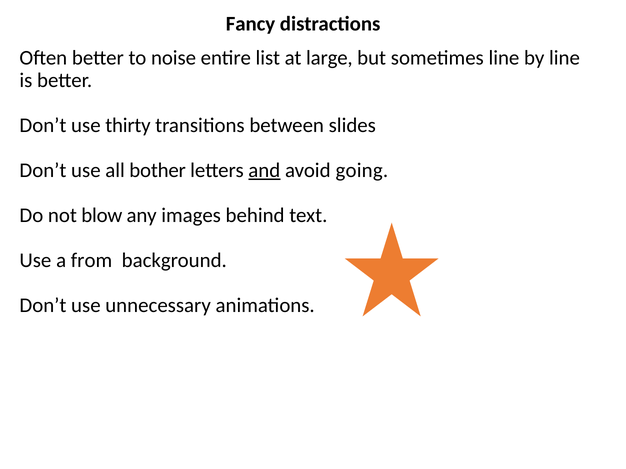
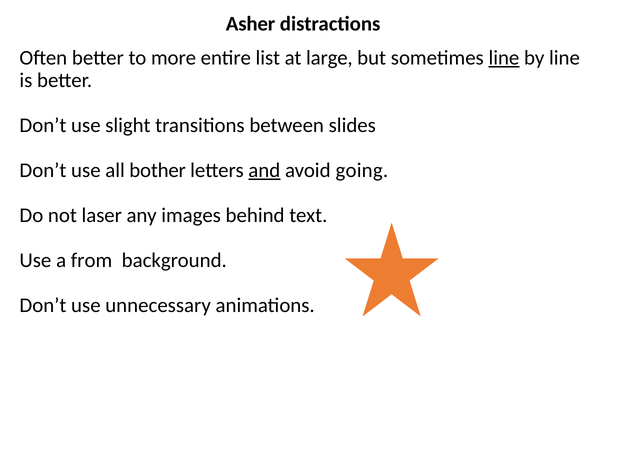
Fancy: Fancy -> Asher (251, 24)
noise: noise -> more (174, 58)
line underline: none -> present (504, 58)
thirty: thirty -> slight (128, 125)
blow: blow -> laser (102, 216)
